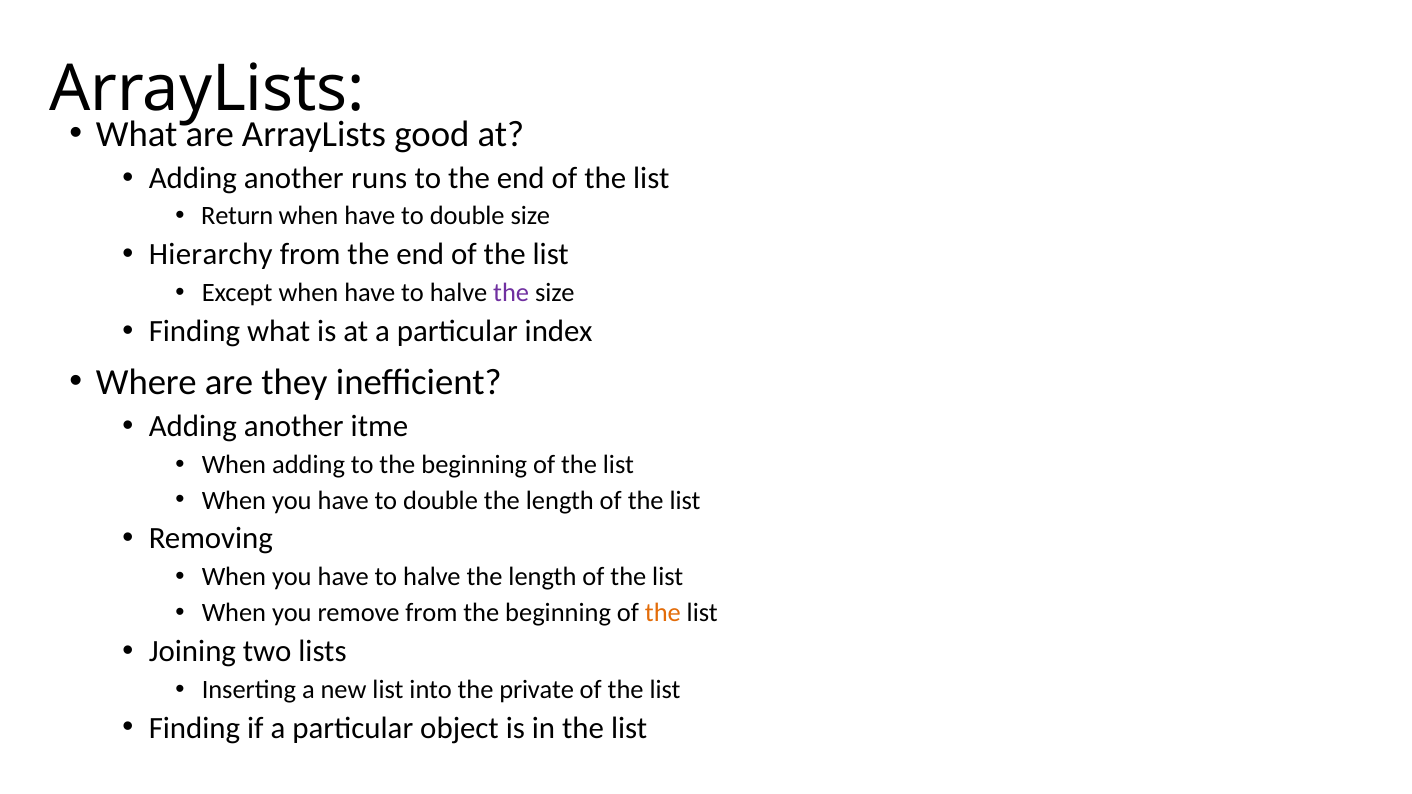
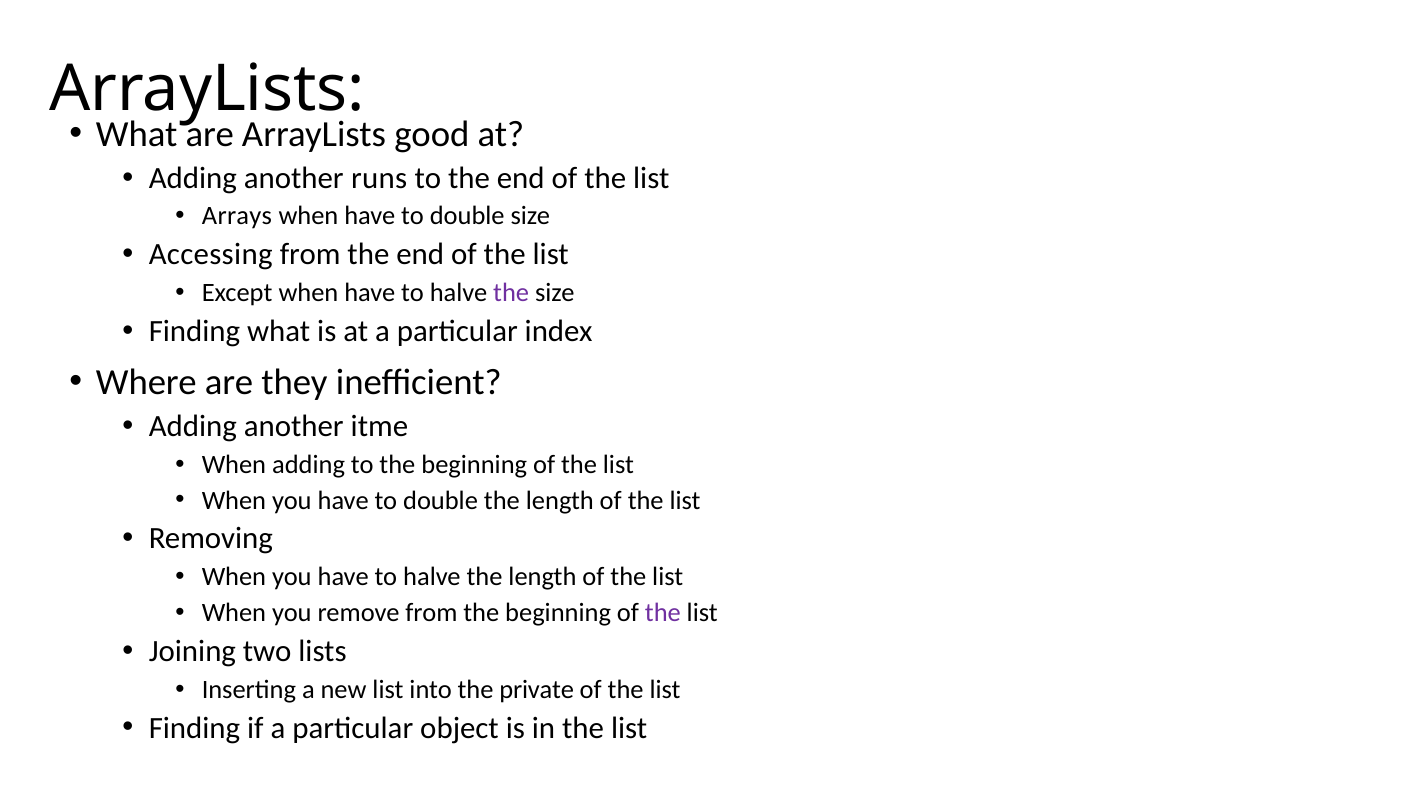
Return: Return -> Arrays (237, 216)
Hierarchy: Hierarchy -> Accessing (211, 255)
the colour: orange -> purple (663, 613)
